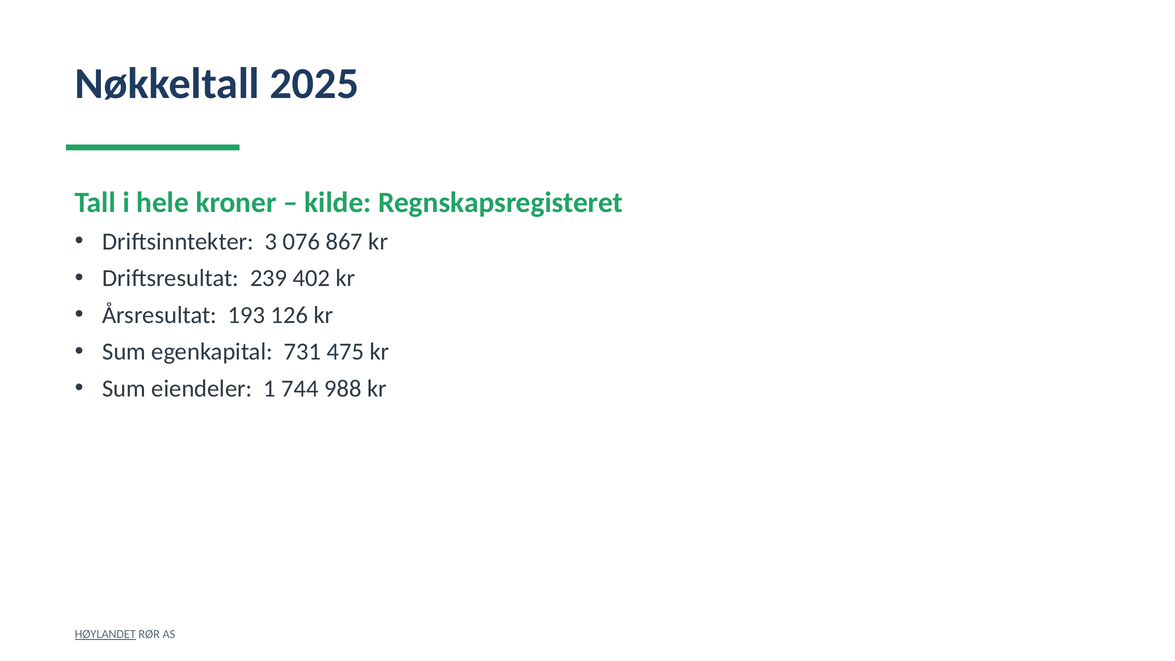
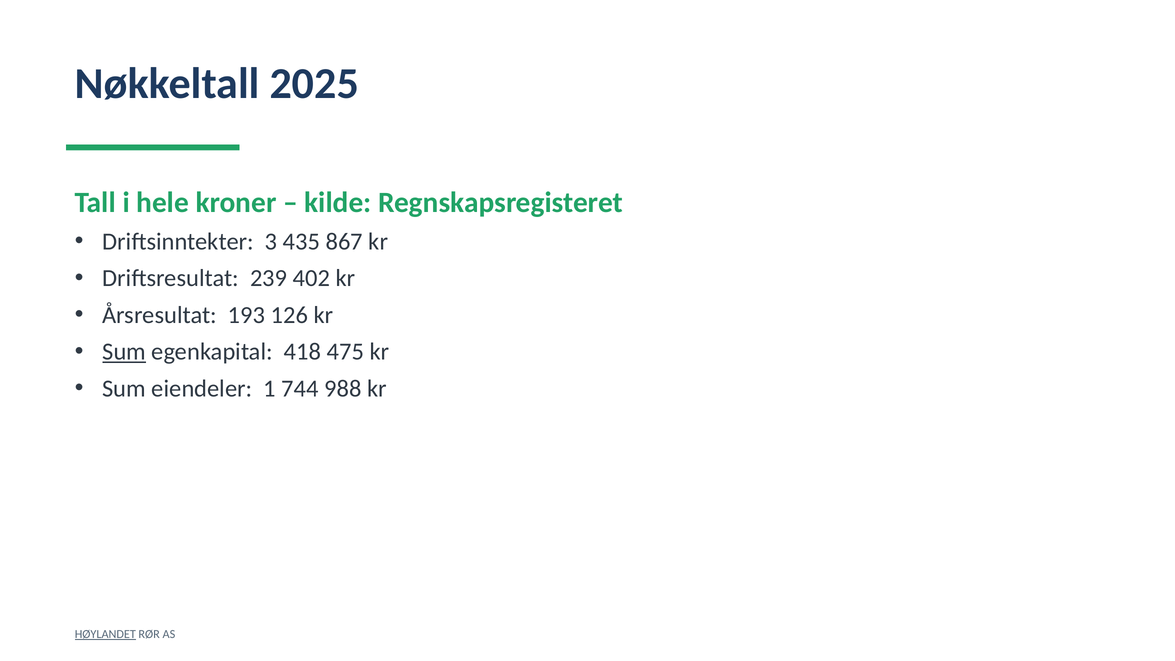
076: 076 -> 435 (301, 242)
Sum underline: none -> present (124, 352)
731: 731 -> 418 (303, 352)
